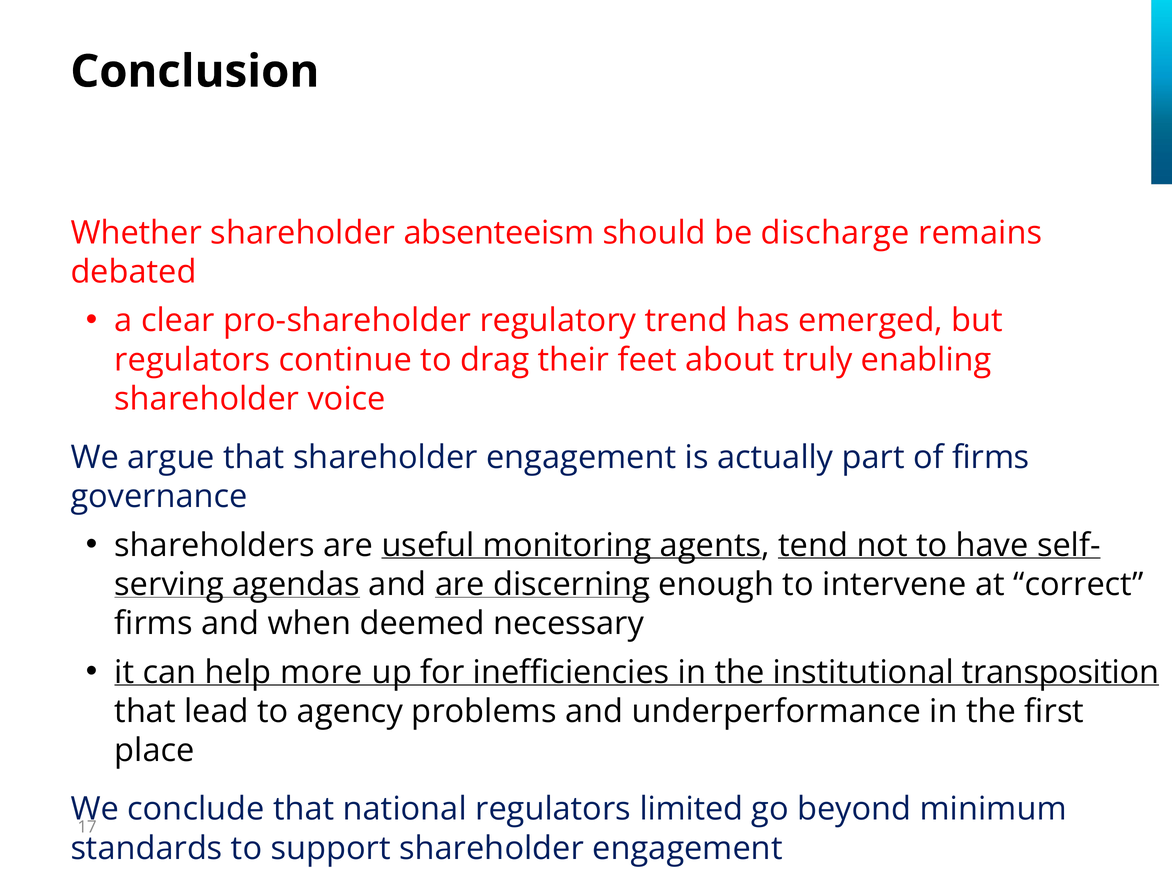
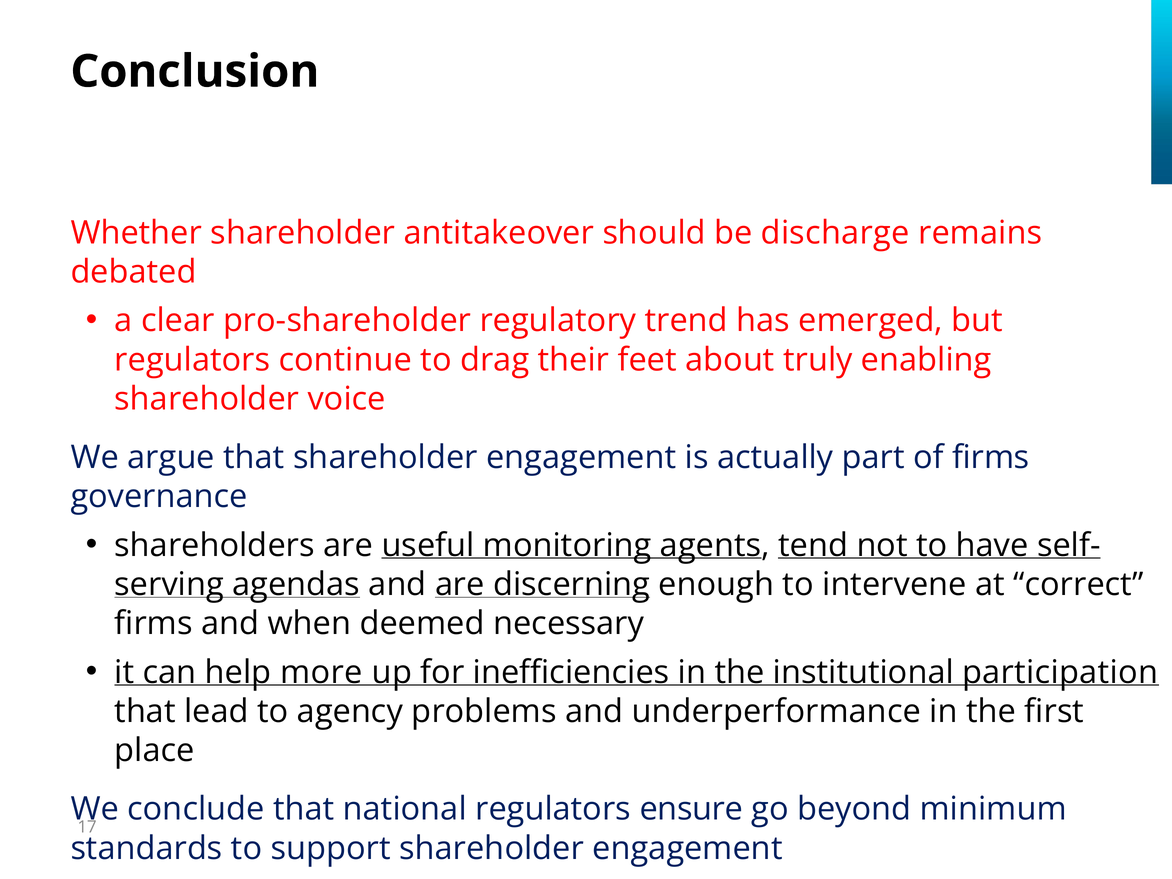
absenteeism: absenteeism -> antitakeover (499, 233)
transposition: transposition -> participation (1060, 672)
regulators limited: limited -> ensure (691, 809)
